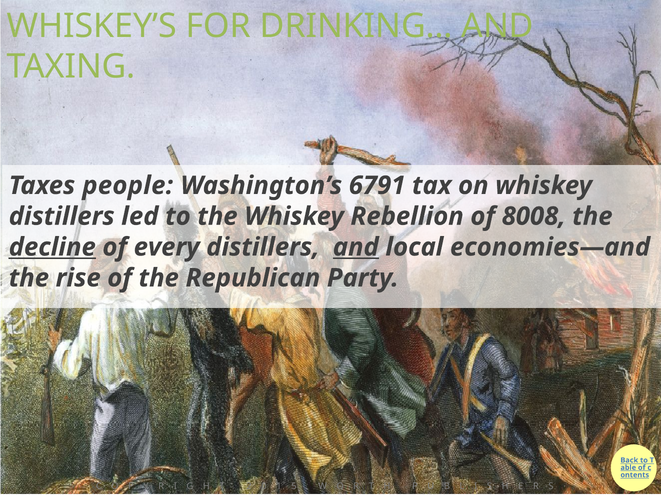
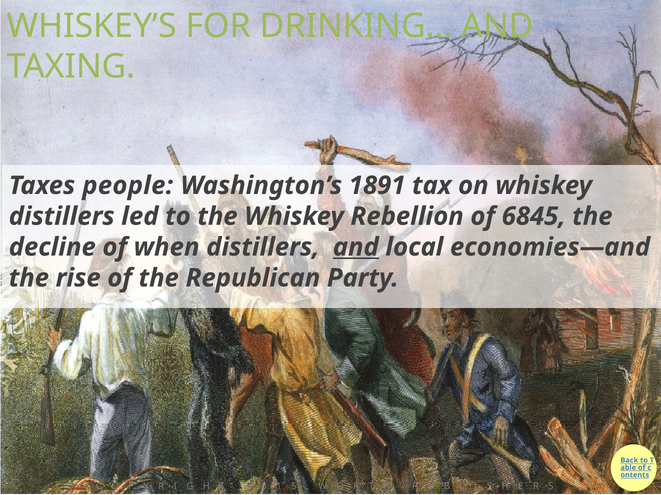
6791: 6791 -> 1891 (377, 186)
8008: 8008 -> 6845 (534, 217)
decline underline: present -> none (52, 248)
every: every -> when (167, 248)
